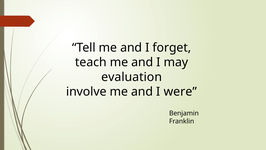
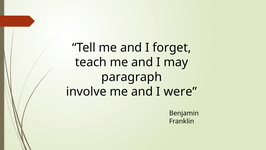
evaluation: evaluation -> paragraph (132, 77)
